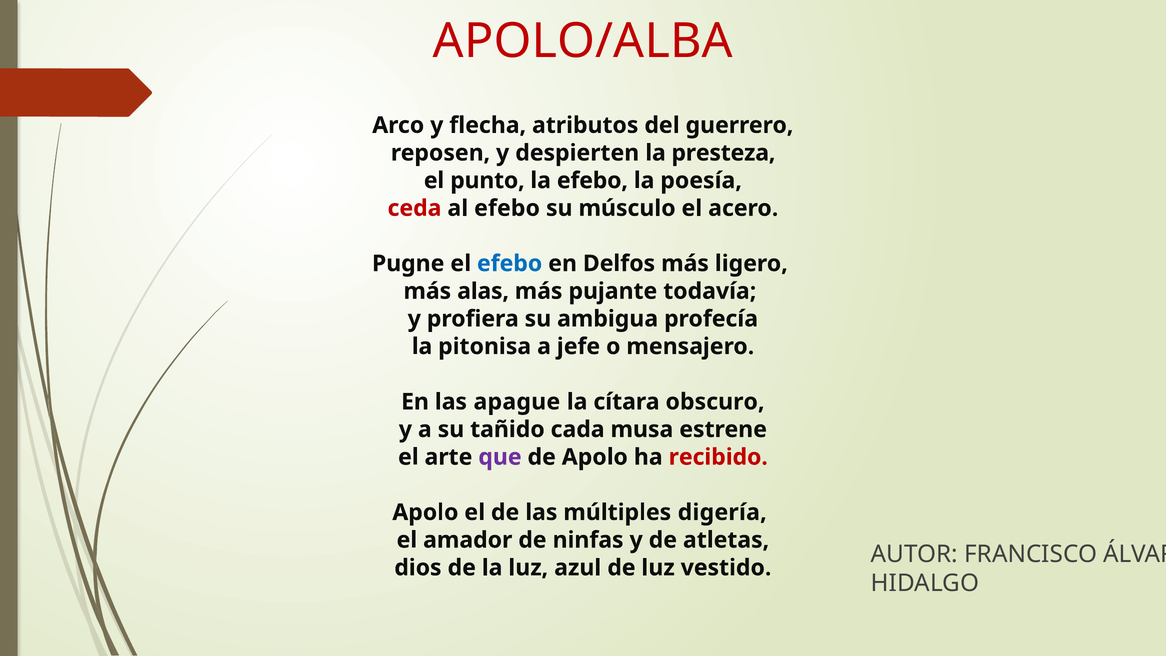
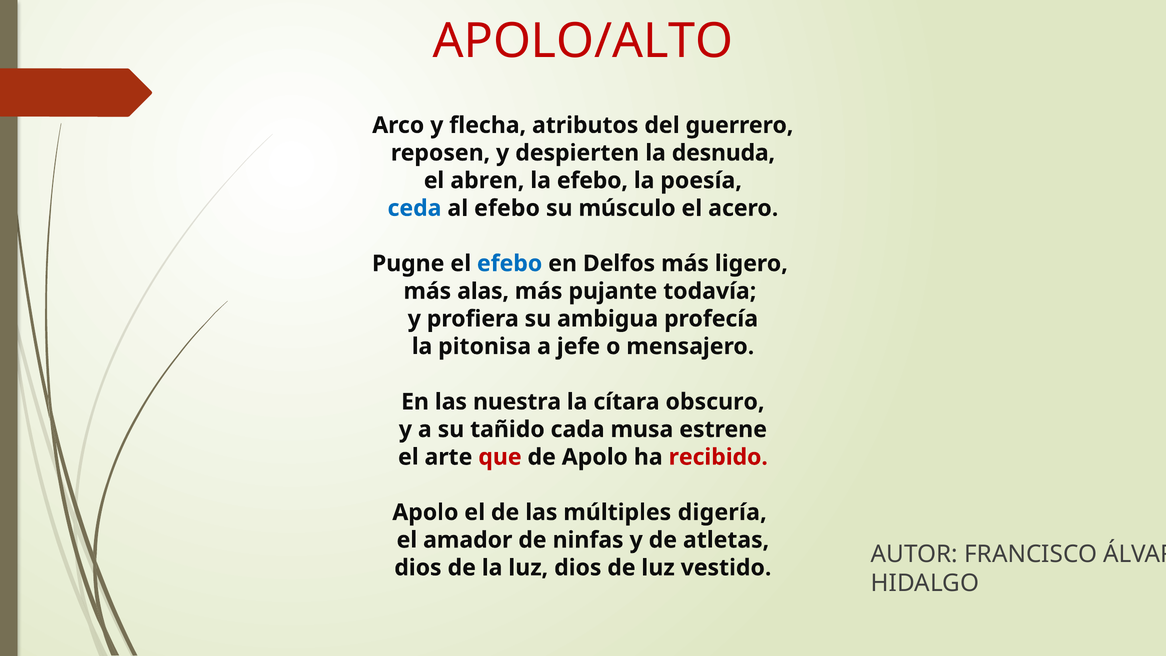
APOLO/ALBA: APOLO/ALBA -> APOLO/ALTO (583, 41)
presteza: presteza -> desnuda (723, 153)
punto: punto -> abren (487, 181)
ceda colour: red -> blue (414, 208)
apague: apague -> nuestra (517, 402)
que colour: purple -> red (500, 457)
luz azul: azul -> dios (578, 568)
